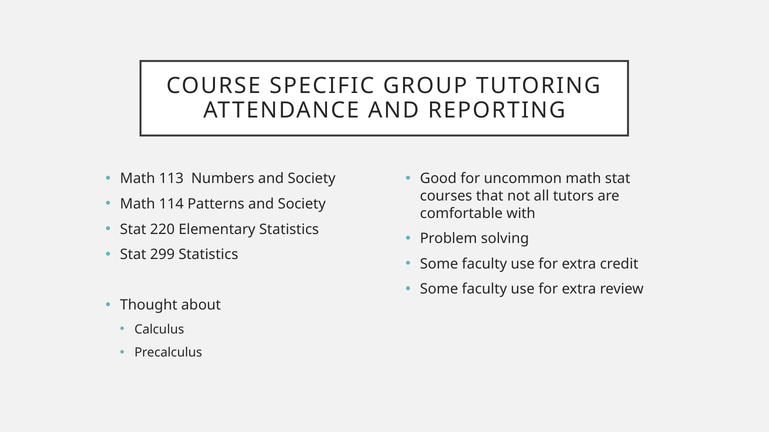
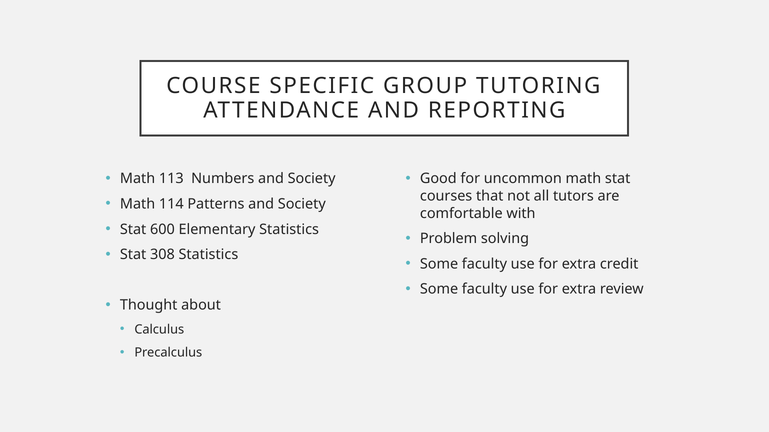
220: 220 -> 600 (162, 230)
299: 299 -> 308 (162, 255)
